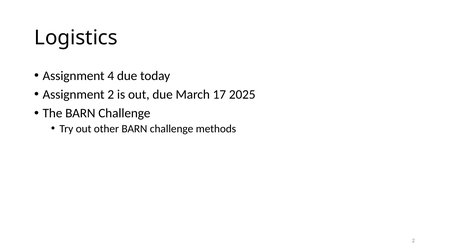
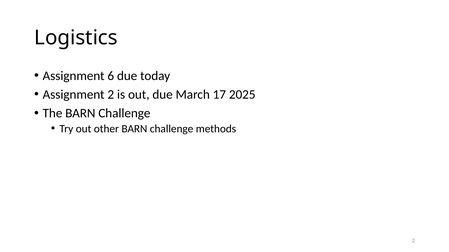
4: 4 -> 6 (111, 76)
